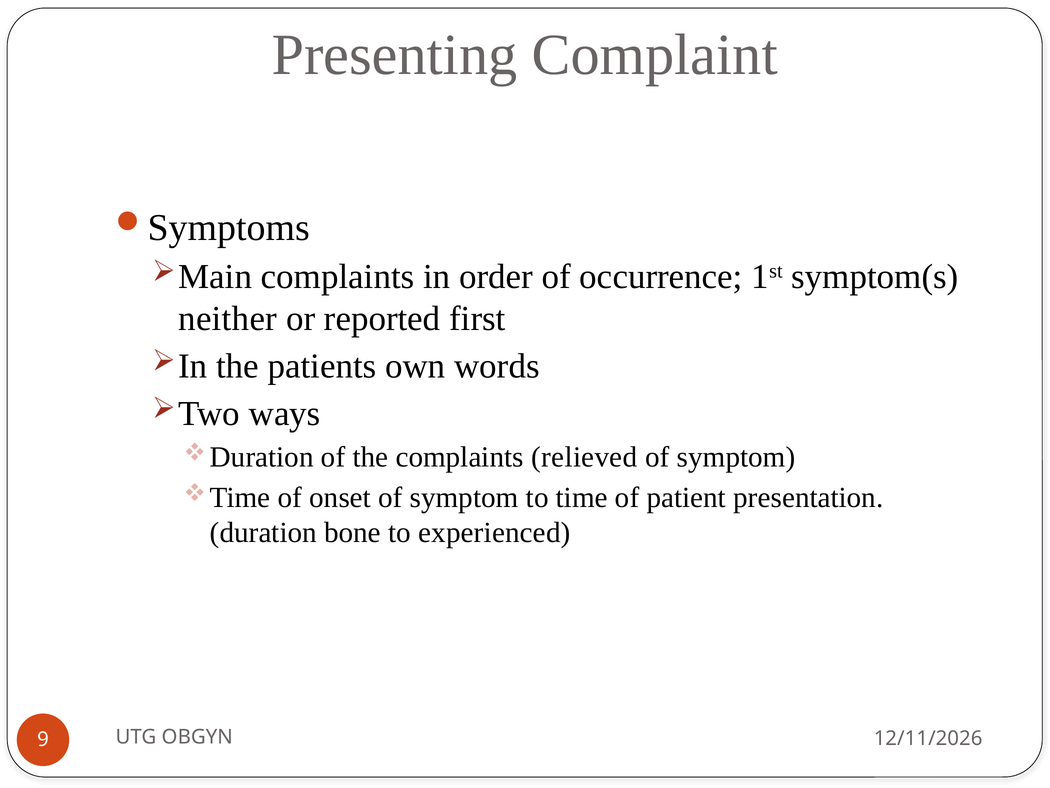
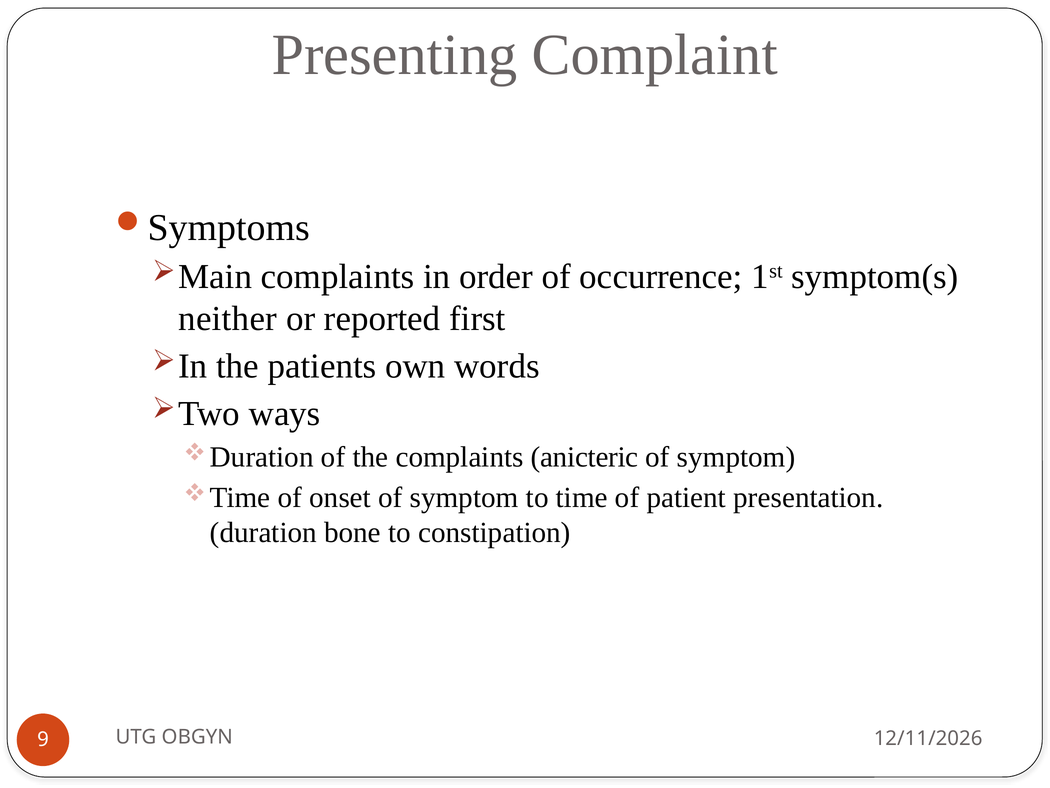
relieved: relieved -> anicteric (585, 457)
experienced: experienced -> constipation (494, 532)
